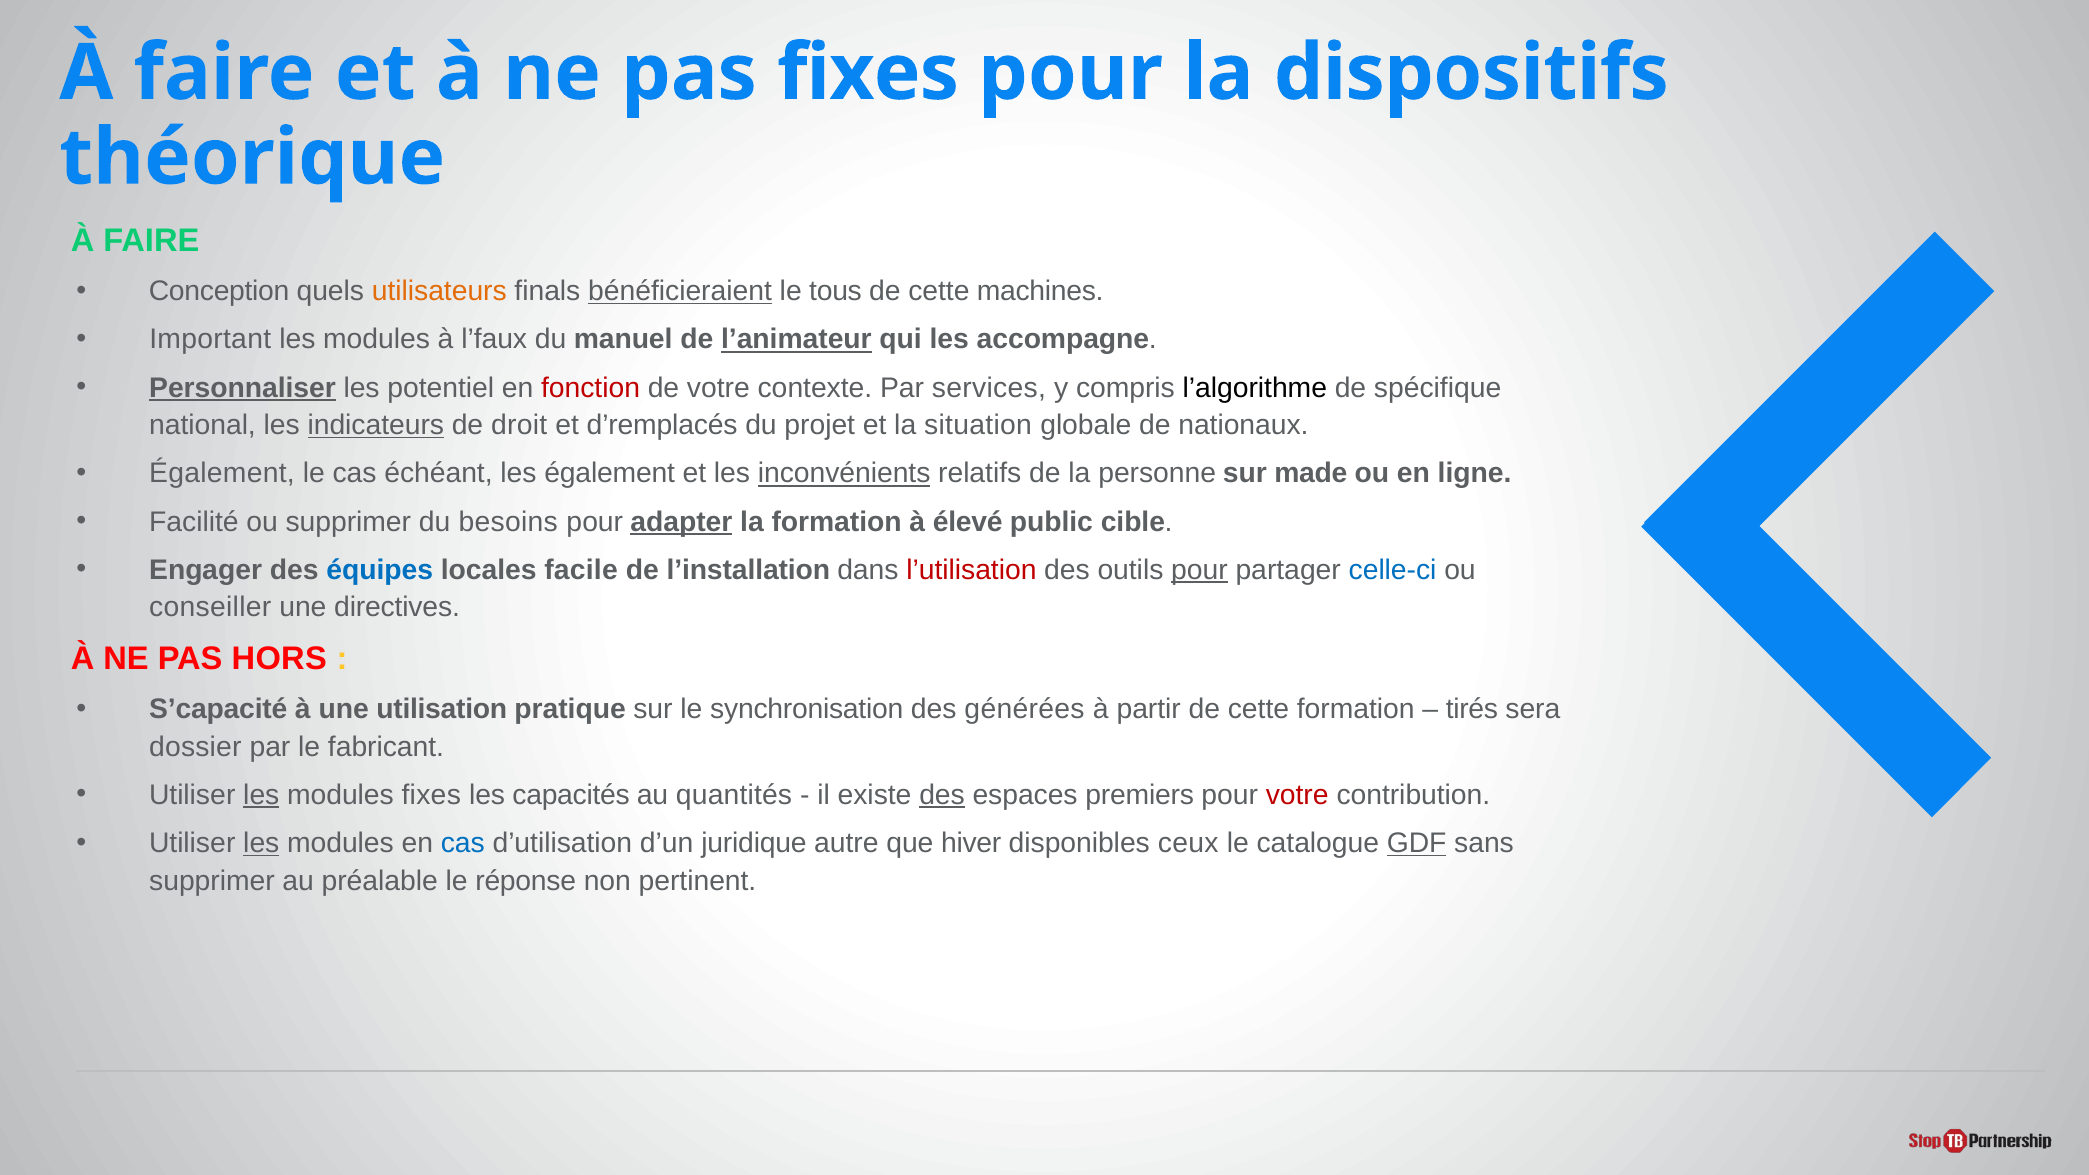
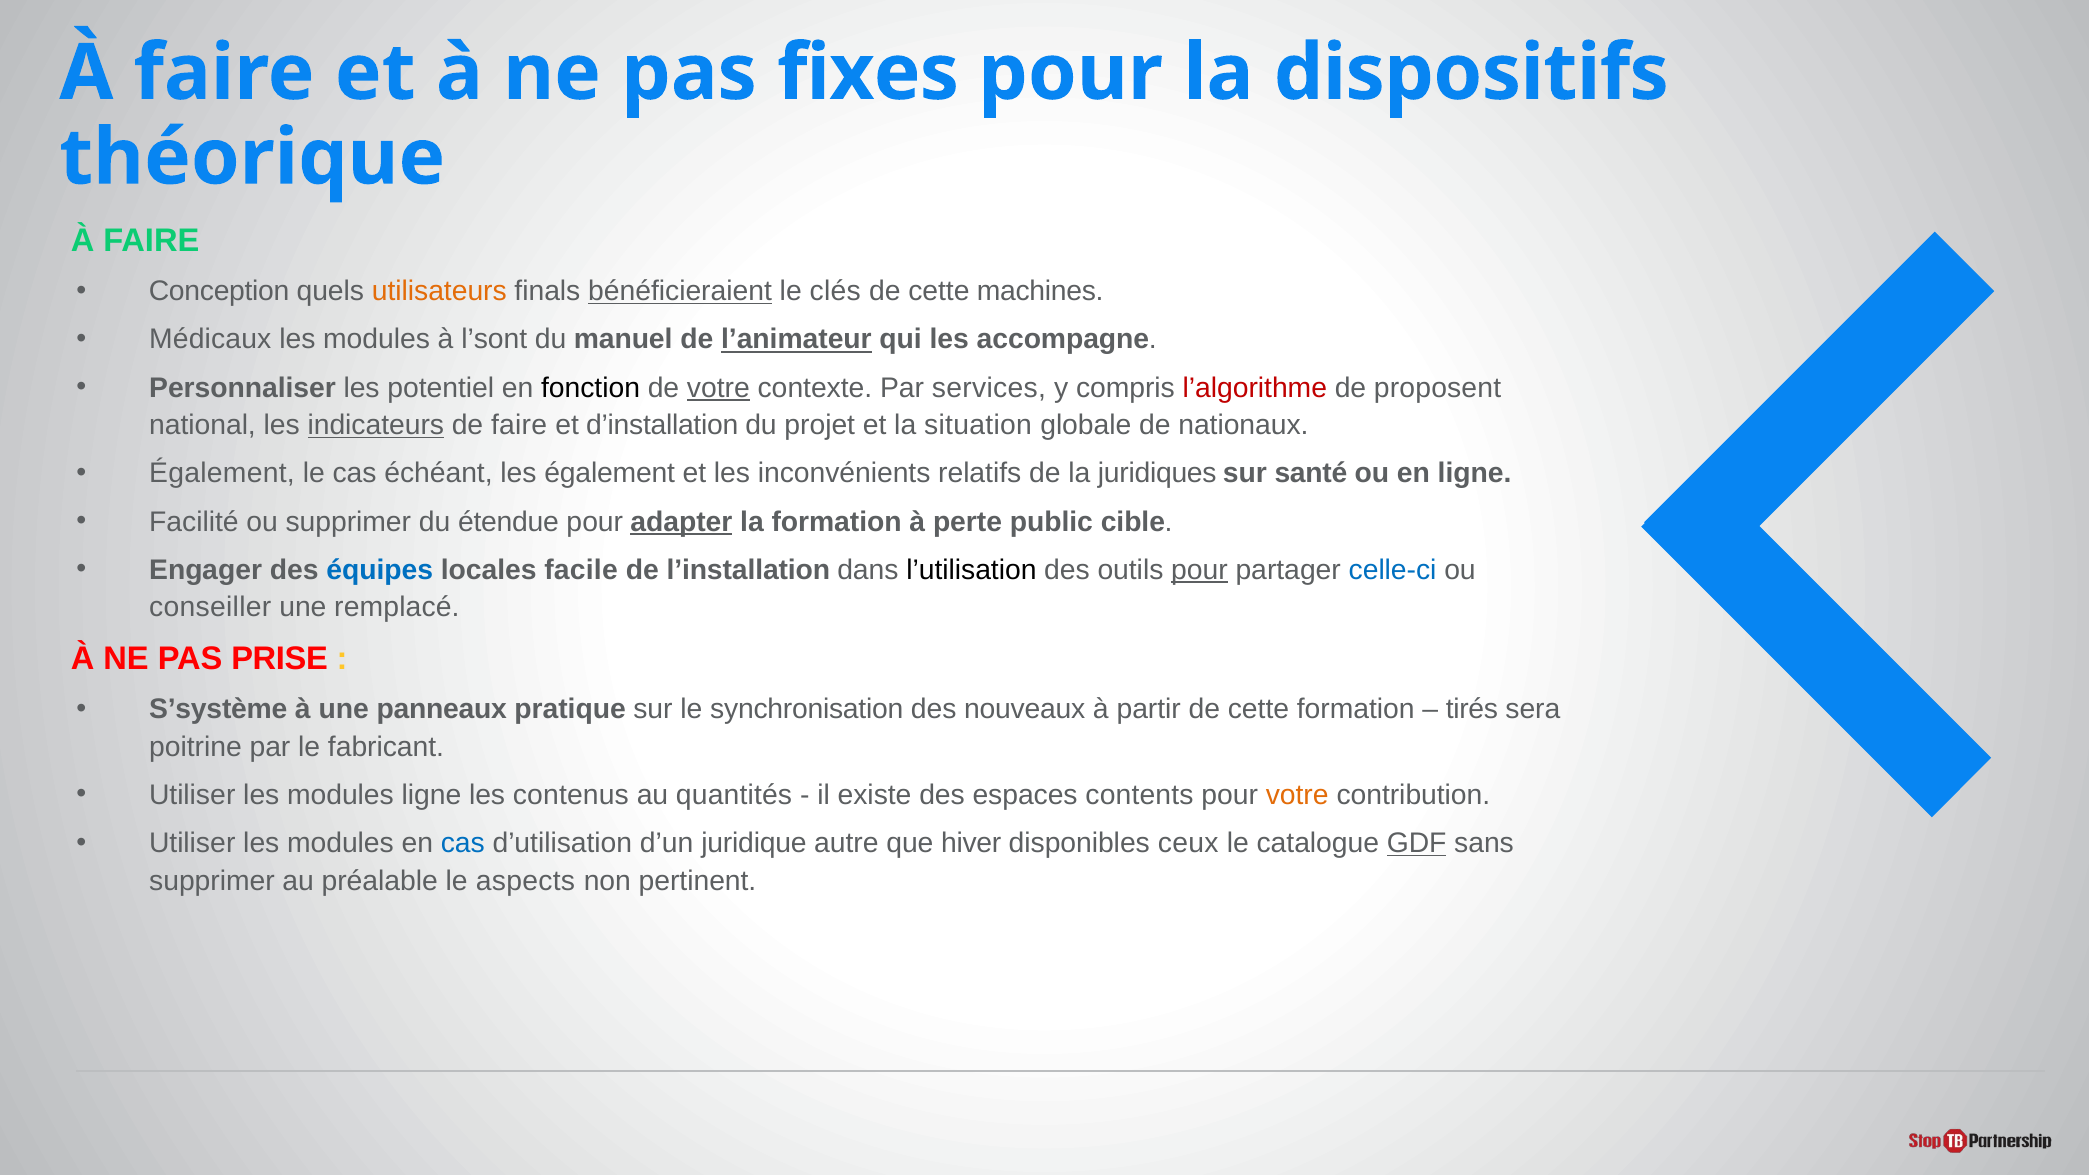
tous: tous -> clés (835, 291)
Important: Important -> Médicaux (210, 340)
l’faux: l’faux -> l’sont (494, 340)
Personnaliser underline: present -> none (243, 388)
fonction colour: red -> black (591, 388)
votre underline: none -> present (718, 388)
l’algorithme colour: black -> red (1255, 388)
spécifique: spécifique -> proposent (1438, 388)
de droit: droit -> faire (519, 425)
d’remplacés: d’remplacés -> d’installation (662, 425)
inconvénients underline: present -> none (844, 474)
personne: personne -> juridiques (1157, 474)
made: made -> santé (1311, 474)
besoins: besoins -> étendue (508, 522)
élevé: élevé -> perte (968, 522)
l’utilisation colour: red -> black (971, 570)
directives: directives -> remplacé (397, 607)
HORS: HORS -> PRISE (280, 659)
S’capacité: S’capacité -> S’système (218, 710)
utilisation: utilisation -> panneaux (442, 710)
générées: générées -> nouveaux (1025, 710)
dossier: dossier -> poitrine (195, 747)
les underline: present -> none (261, 795)
modules fixes: fixes -> ligne (431, 795)
capacités: capacités -> contenus (571, 795)
des underline: present -> none (942, 795)
premiers: premiers -> contents (1139, 795)
votre colour: red -> orange (1297, 795)
les underline: present -> none (261, 843)
réponse: réponse -> aspects (525, 881)
